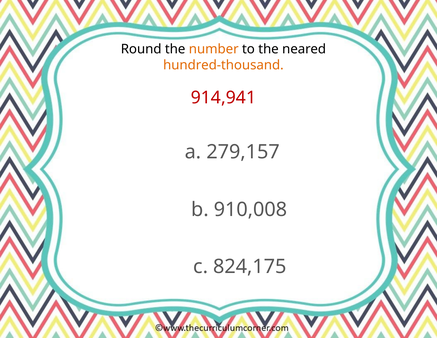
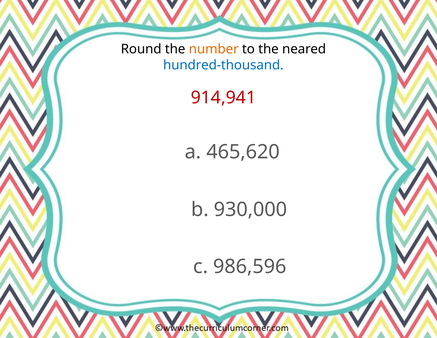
hundred-thousand colour: orange -> blue (223, 65)
279,157: 279,157 -> 465,620 (243, 152)
910,008: 910,008 -> 930,000 (251, 209)
824,175: 824,175 -> 986,596 (250, 266)
